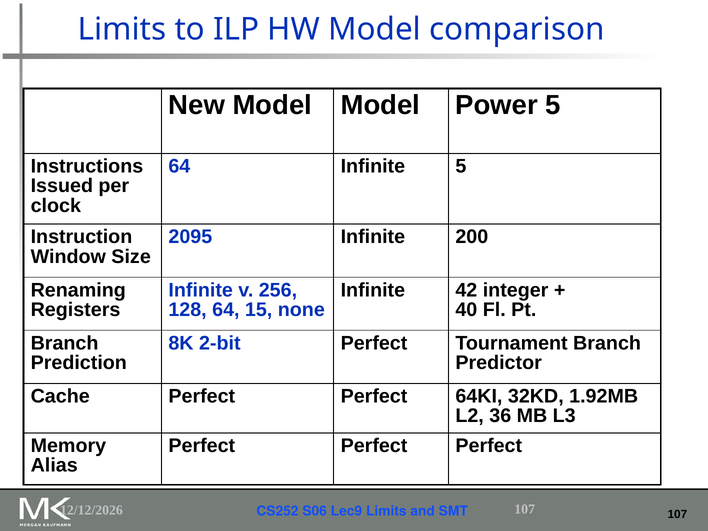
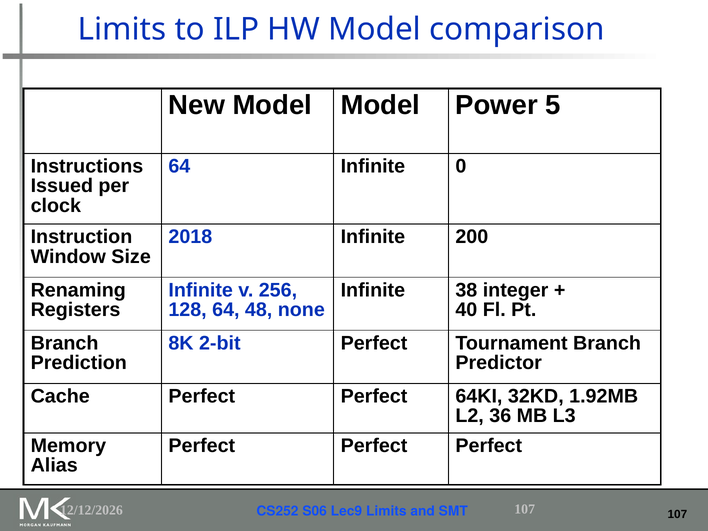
Infinite 5: 5 -> 0 (461, 166)
2095: 2095 -> 2018 (190, 237)
42: 42 -> 38 (466, 290)
15: 15 -> 48 (259, 310)
